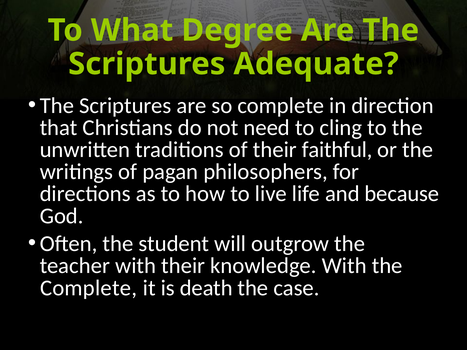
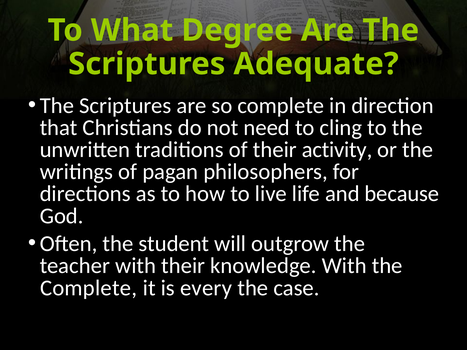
faithful: faithful -> activity (337, 150)
death: death -> every (206, 288)
